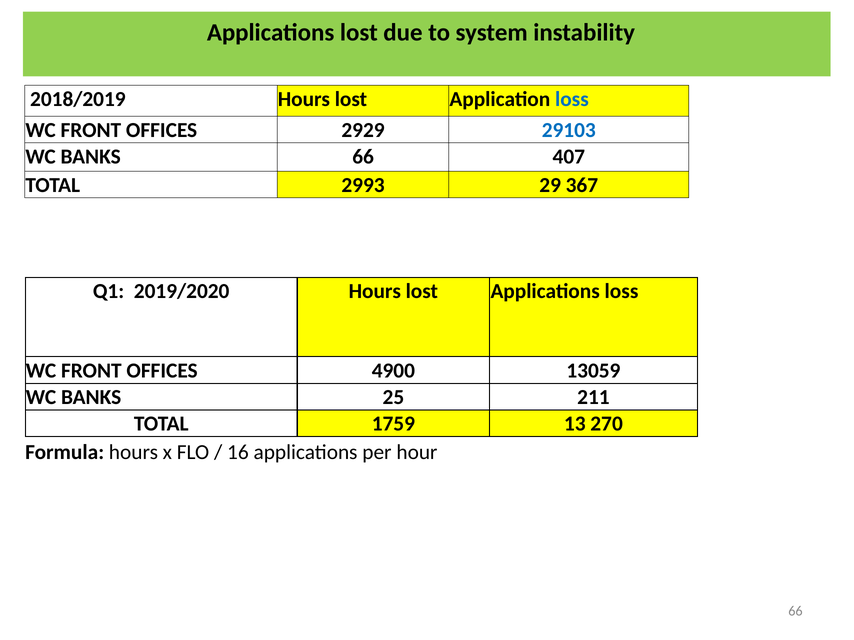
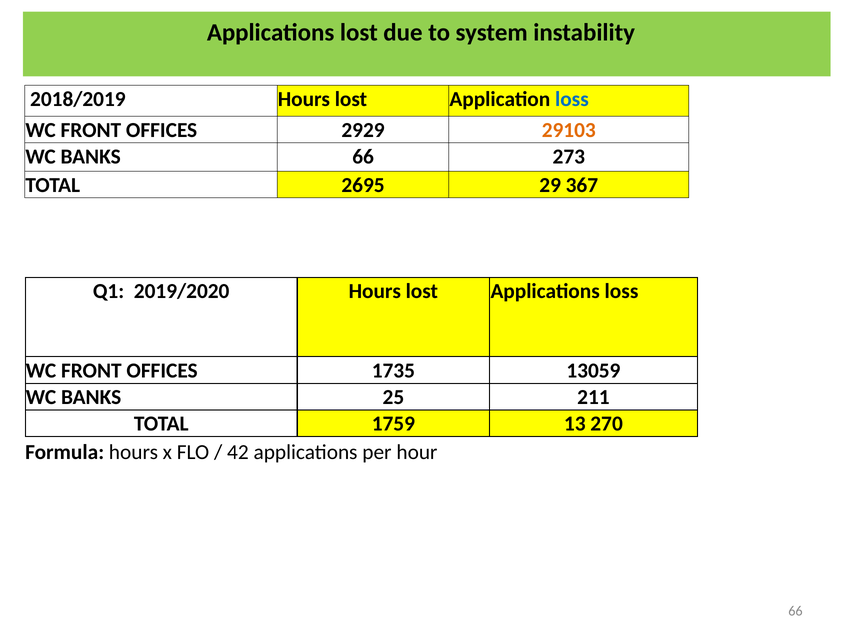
29103 colour: blue -> orange (569, 130)
407: 407 -> 273 (569, 157)
2993: 2993 -> 2695 (363, 185)
4900: 4900 -> 1735 (393, 371)
16: 16 -> 42 (238, 453)
